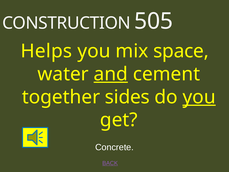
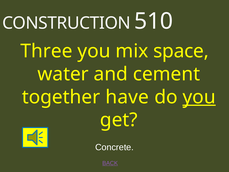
505: 505 -> 510 (154, 21)
Helps: Helps -> Three (46, 51)
and underline: present -> none (111, 74)
sides: sides -> have (127, 97)
